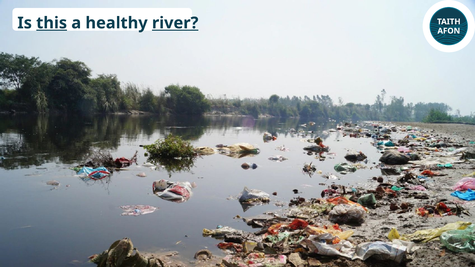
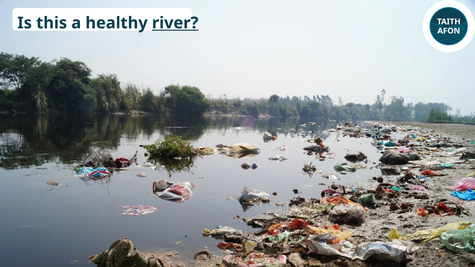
this underline: present -> none (52, 23)
